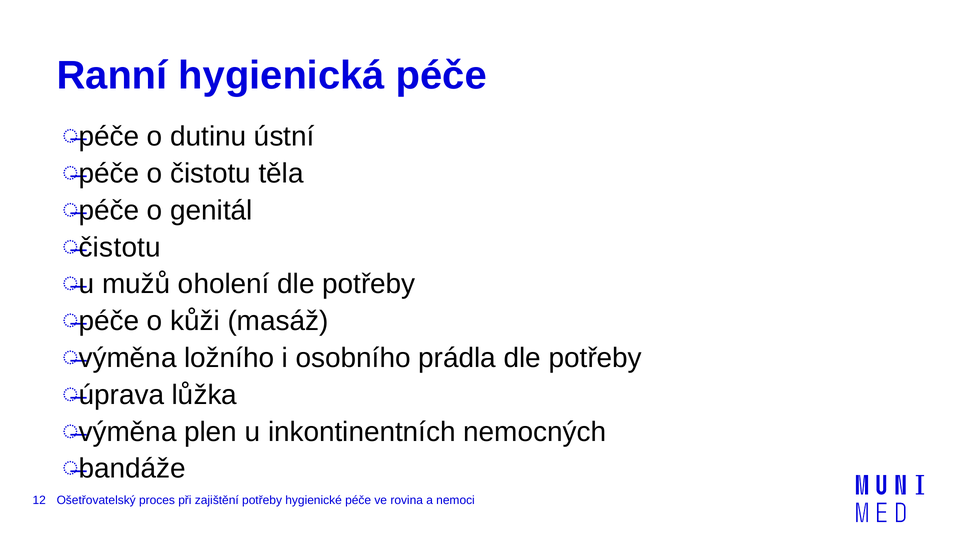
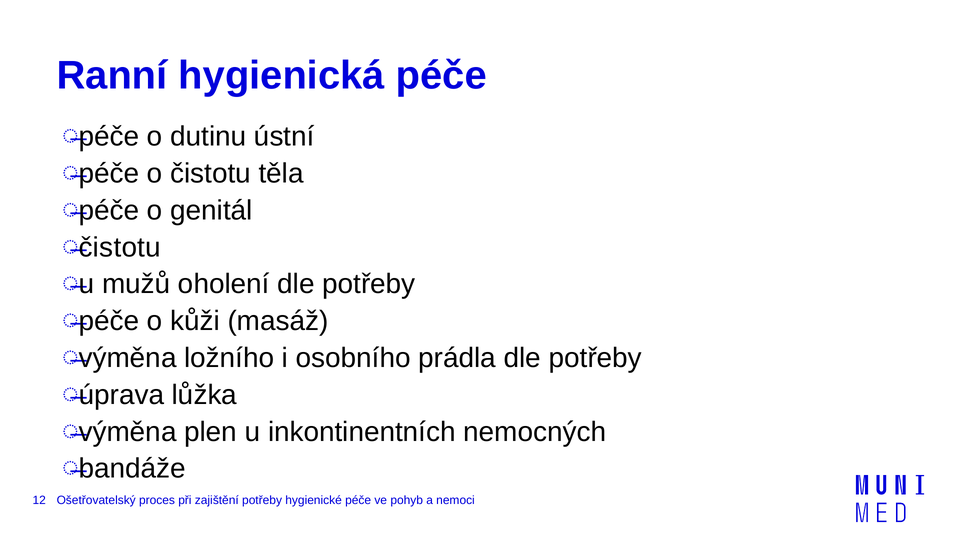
rovina: rovina -> pohyb (407, 501)
